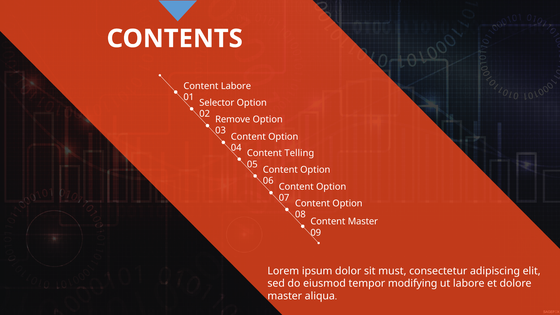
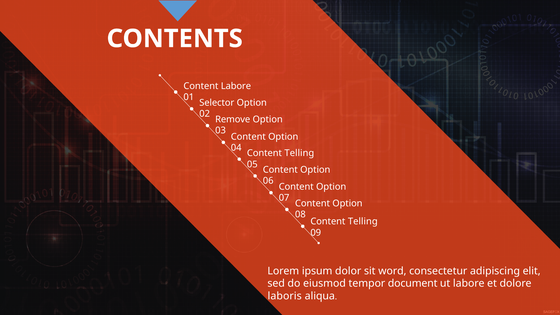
Master: Master -> Telling (363, 221)
must: must -> word (392, 271)
modifying: modifying -> document (413, 284)
master: master -> laboris (285, 296)
